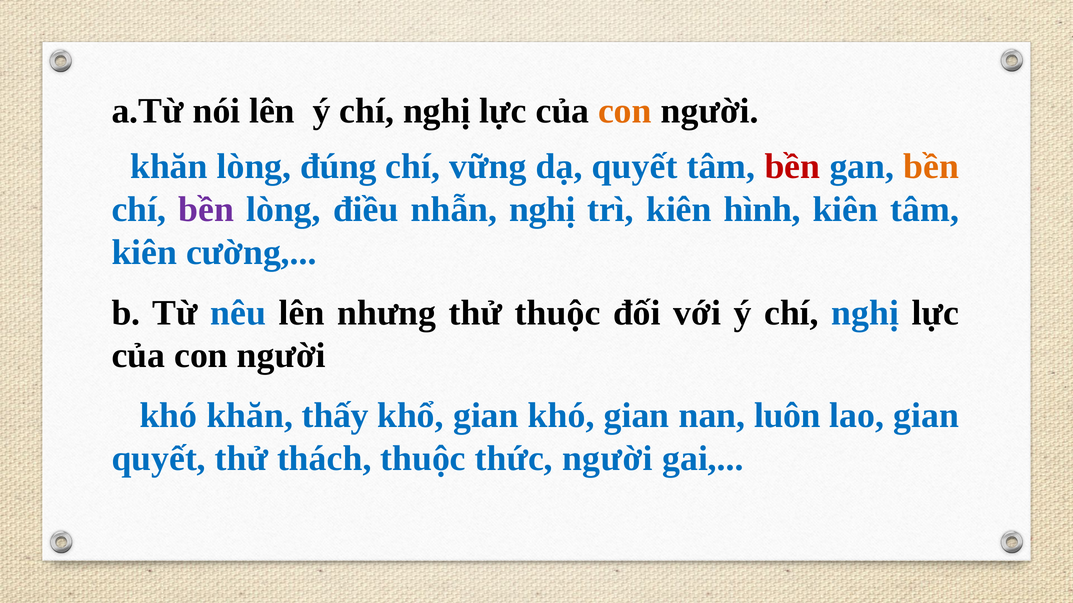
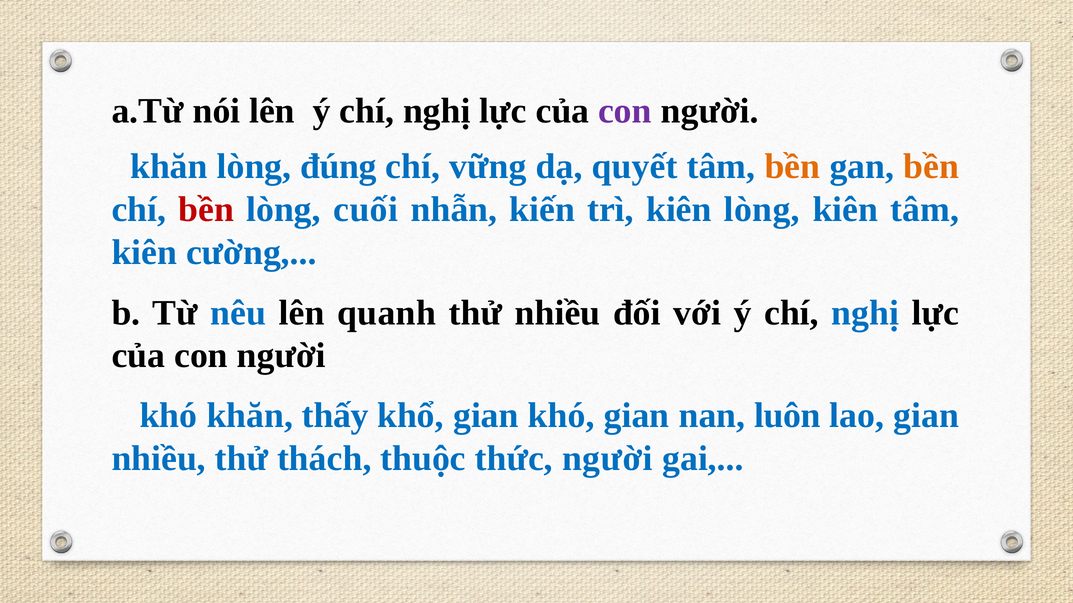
con colour: orange -> purple (625, 111)
bền colour: red -> orange (792, 167)
bền colour: purple -> red (206, 210)
điều: điều -> cuối (366, 210)
nhẫn nghị: nghị -> kiến (542, 210)
kiên hình: hình -> lòng (762, 210)
nhưng: nhưng -> quanh (387, 313)
thử thuộc: thuộc -> nhiều (558, 313)
quyết: quyết -> nhiều (159, 459)
